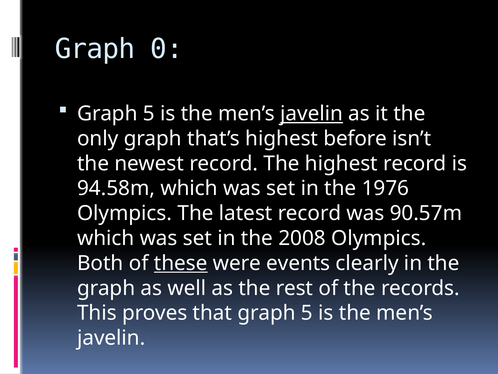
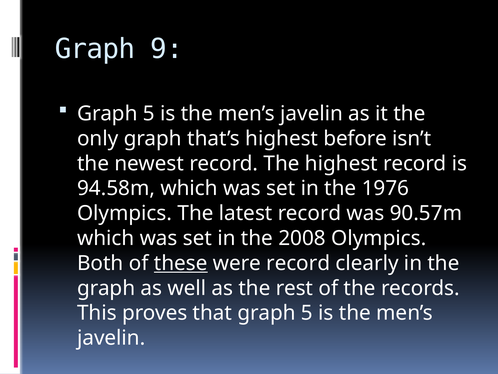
0: 0 -> 9 (167, 49)
javelin underline: present -> none (312, 113)
were events: events -> record (298, 263)
